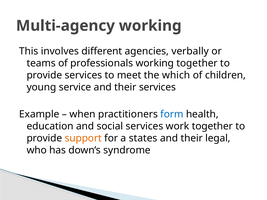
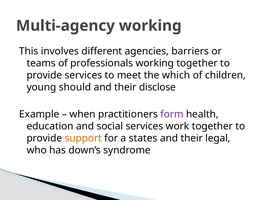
verbally: verbally -> barriers (190, 51)
service: service -> should (75, 87)
their services: services -> disclose (157, 87)
form colour: blue -> purple (172, 114)
